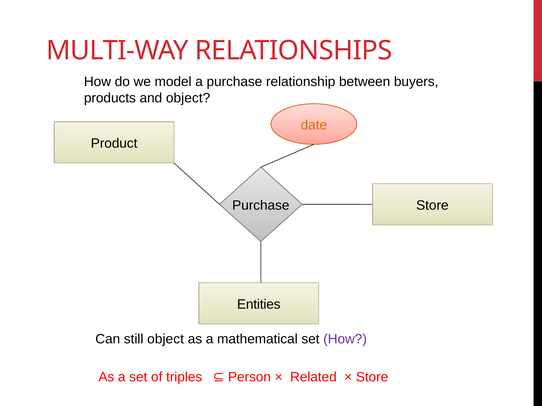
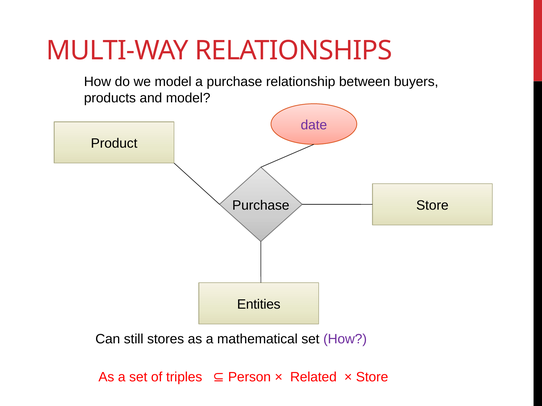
and object: object -> model (188, 98)
date colour: orange -> purple (314, 125)
still object: object -> stores (166, 339)
